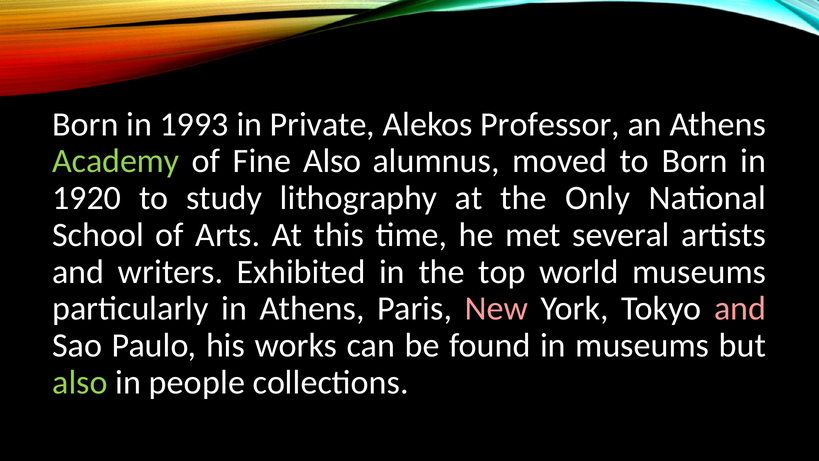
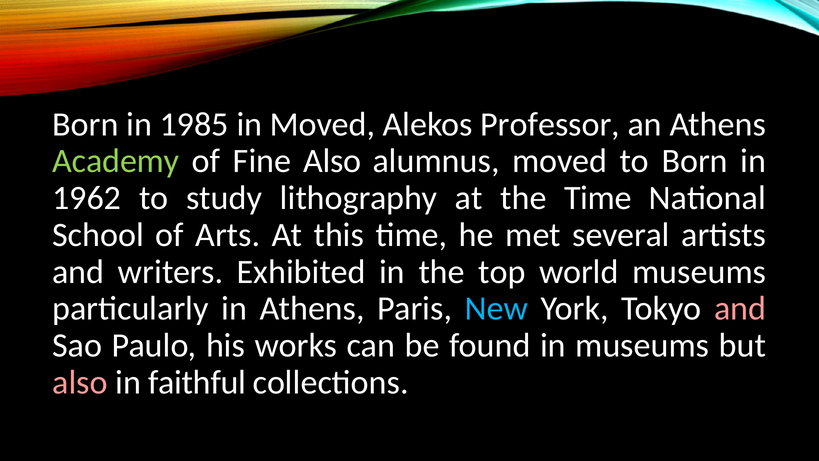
1993: 1993 -> 1985 (194, 124)
in Private: Private -> Moved (322, 124)
1920: 1920 -> 1962 (87, 198)
the Only: Only -> Time (598, 198)
New colour: pink -> light blue (496, 308)
also colour: light green -> pink (80, 382)
people: people -> faithful (197, 382)
